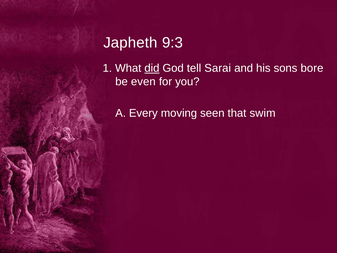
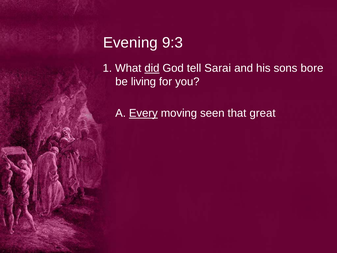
Japheth: Japheth -> Evening (130, 43)
even: even -> living (143, 82)
Every underline: none -> present (143, 113)
swim: swim -> great (263, 113)
